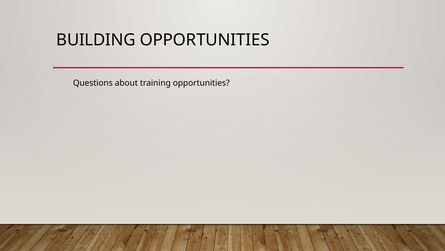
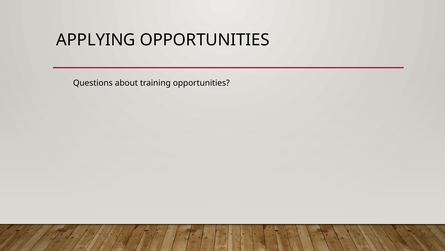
BUILDING: BUILDING -> APPLYING (96, 40)
